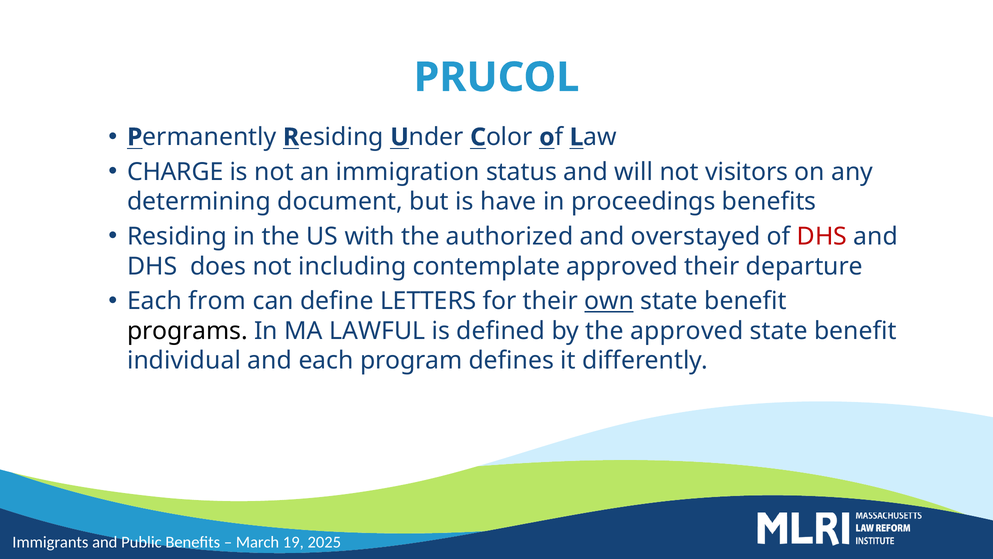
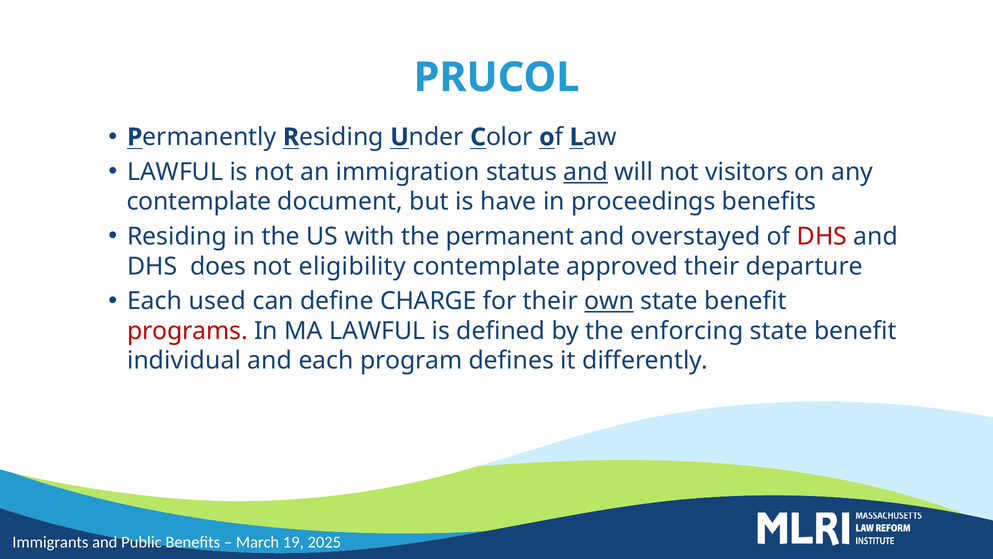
CHARGE: CHARGE -> LAWFUL (175, 172)
and underline: none -> present (586, 172)
determining: determining -> contemplate (199, 202)
authorized: authorized -> permanent (510, 236)
including: including -> eligibility (352, 266)
from: from -> used (217, 301)
LETTERS: LETTERS -> CHARGE (428, 301)
programs colour: black -> red (187, 331)
the approved: approved -> enforcing (687, 331)
